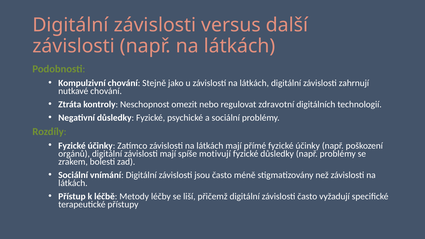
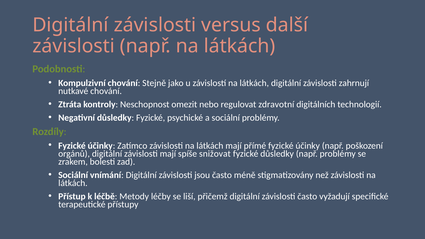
motivují: motivují -> snižovat (215, 154)
